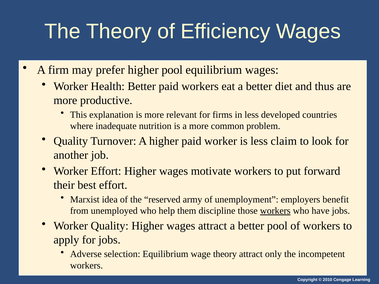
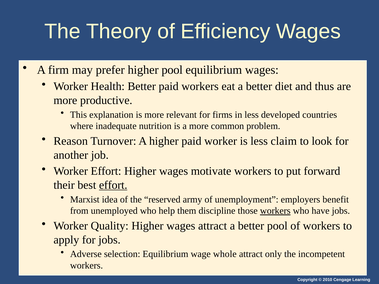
Quality: Quality -> Reason (71, 141)
effort underline: none -> present (113, 185)
wage theory: theory -> whole (225, 254)
